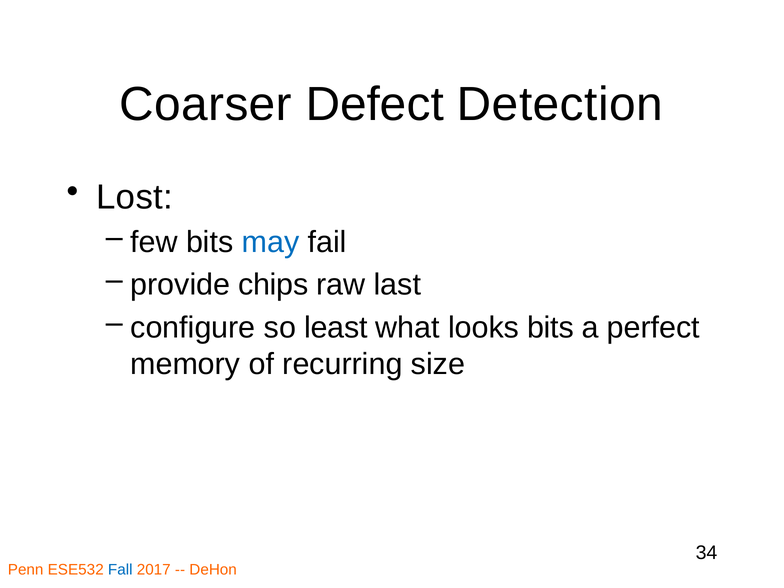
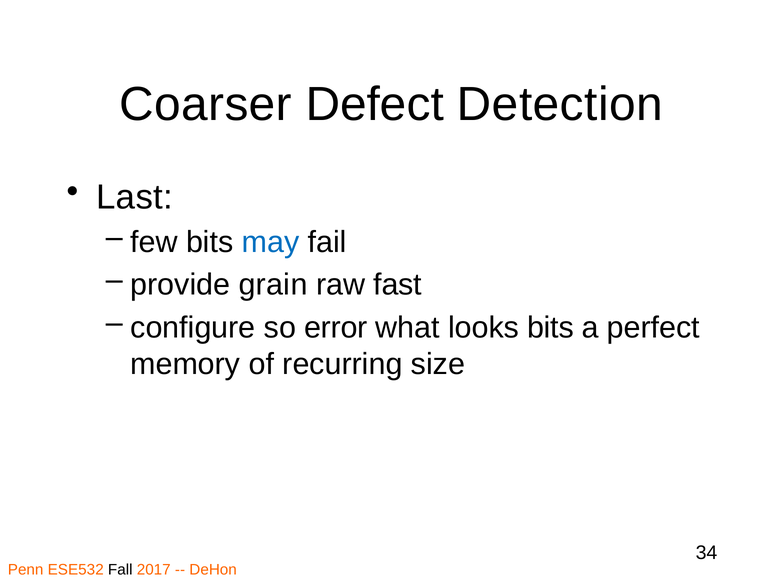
Lost: Lost -> Last (135, 197)
chips: chips -> grain (273, 285)
last: last -> fast (398, 285)
least: least -> error (336, 328)
Fall colour: blue -> black (120, 569)
